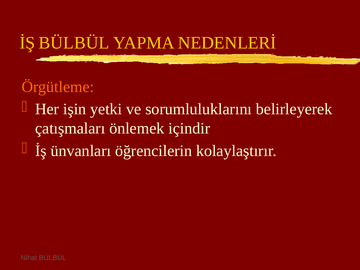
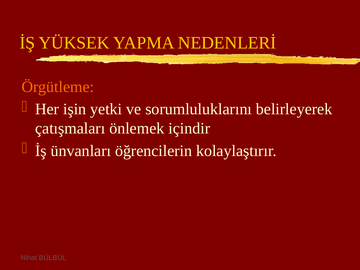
İŞ BÜLBÜL: BÜLBÜL -> YÜKSEK (74, 43)
